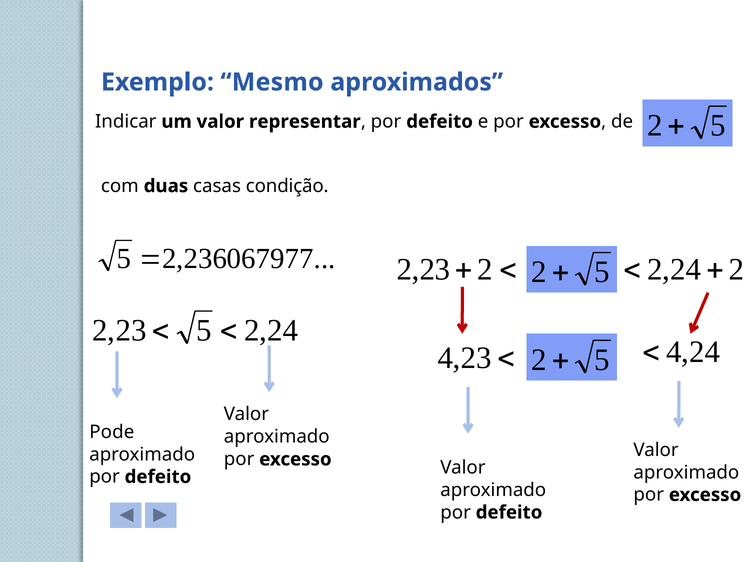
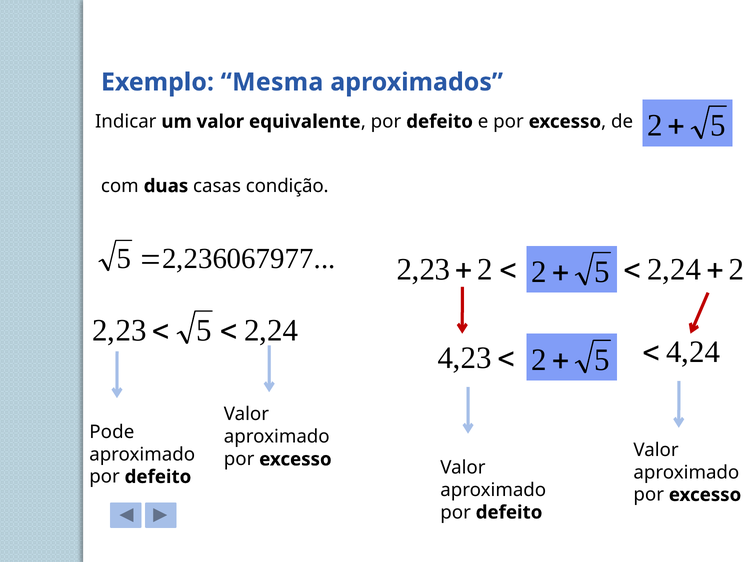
Mesmo: Mesmo -> Mesma (272, 82)
representar: representar -> equivalente (305, 122)
